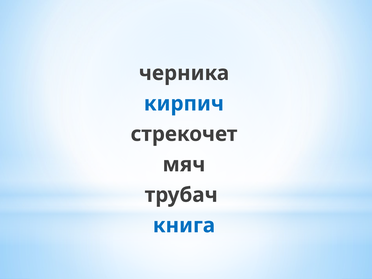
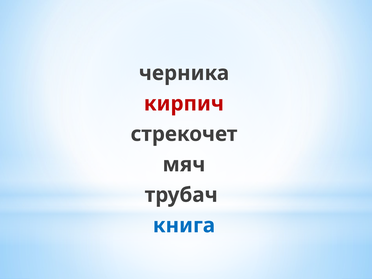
кирпич colour: blue -> red (184, 104)
